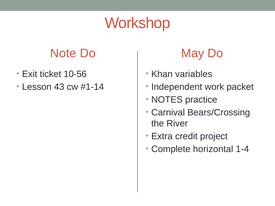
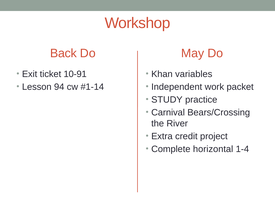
Note: Note -> Back (63, 53)
10-56: 10-56 -> 10-91 (75, 74)
43: 43 -> 94 (59, 87)
NOTES: NOTES -> STUDY (167, 100)
